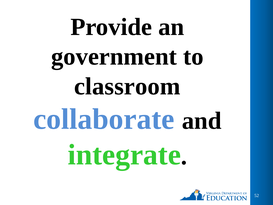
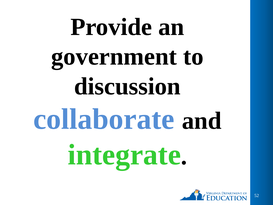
classroom: classroom -> discussion (127, 86)
